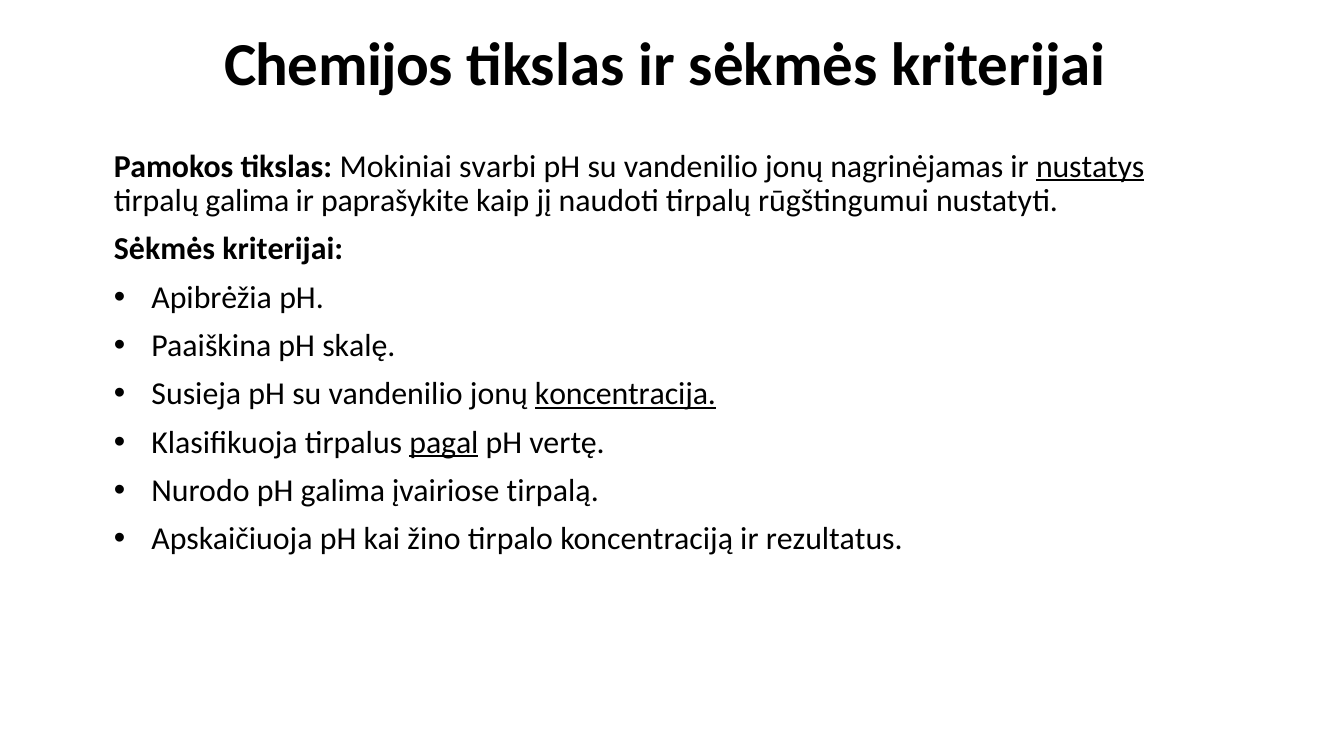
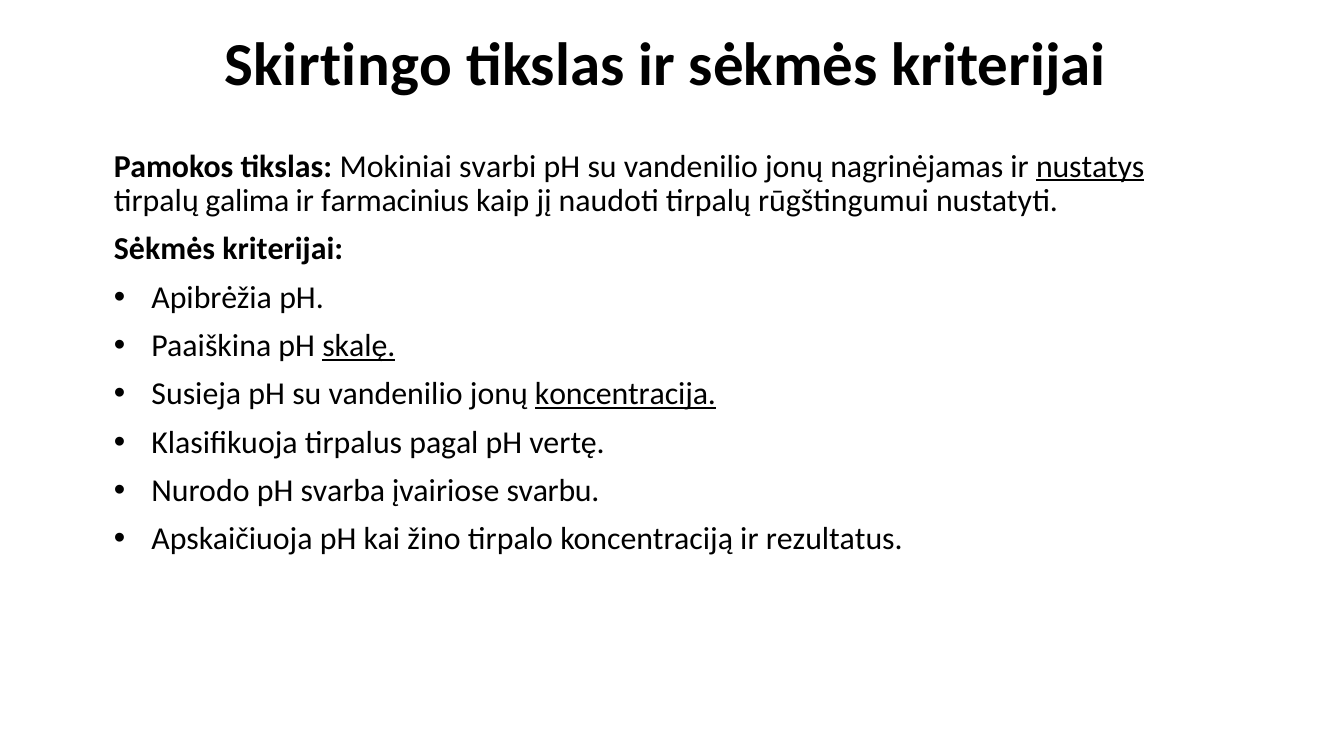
Chemijos: Chemijos -> Skirtingo (338, 65)
paprašykite: paprašykite -> farmacinius (395, 201)
skalę underline: none -> present (359, 346)
pagal underline: present -> none (444, 442)
pH galima: galima -> svarba (343, 491)
tirpalą: tirpalą -> svarbu (553, 491)
